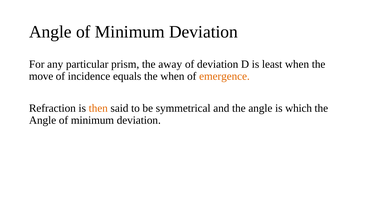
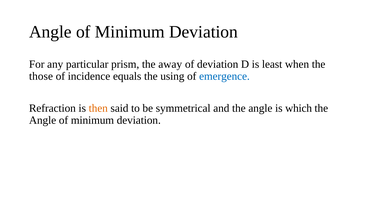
move: move -> those (41, 76)
the when: when -> using (172, 76)
emergence colour: orange -> blue (224, 76)
